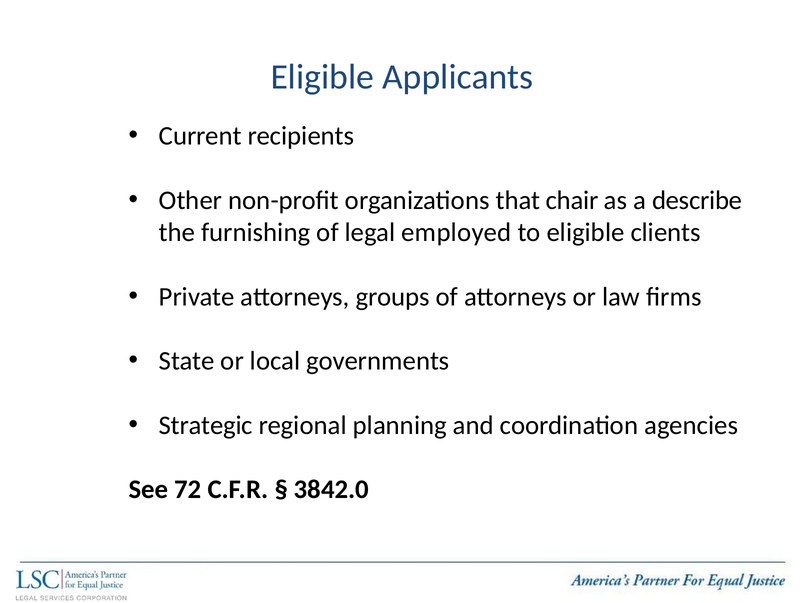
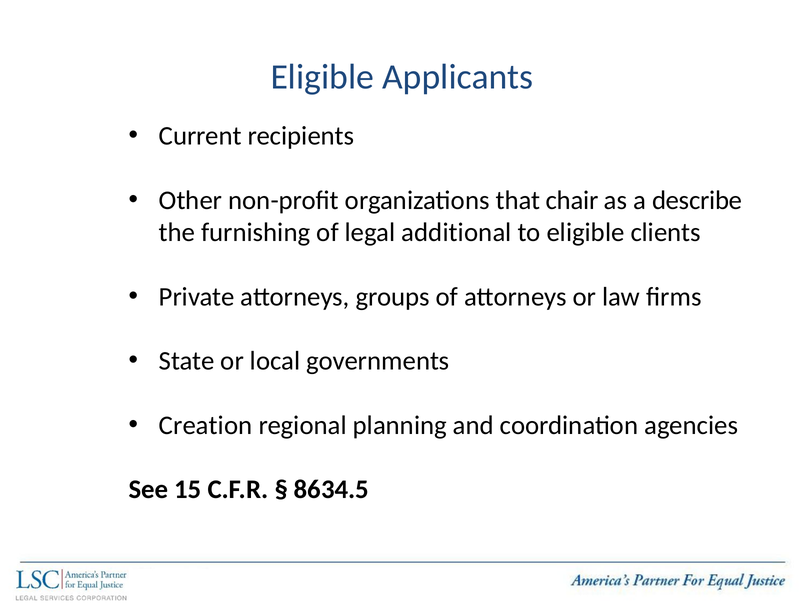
employed: employed -> additional (456, 232)
Strategic: Strategic -> Creation (206, 425)
72: 72 -> 15 (188, 490)
3842.0: 3842.0 -> 8634.5 (331, 490)
